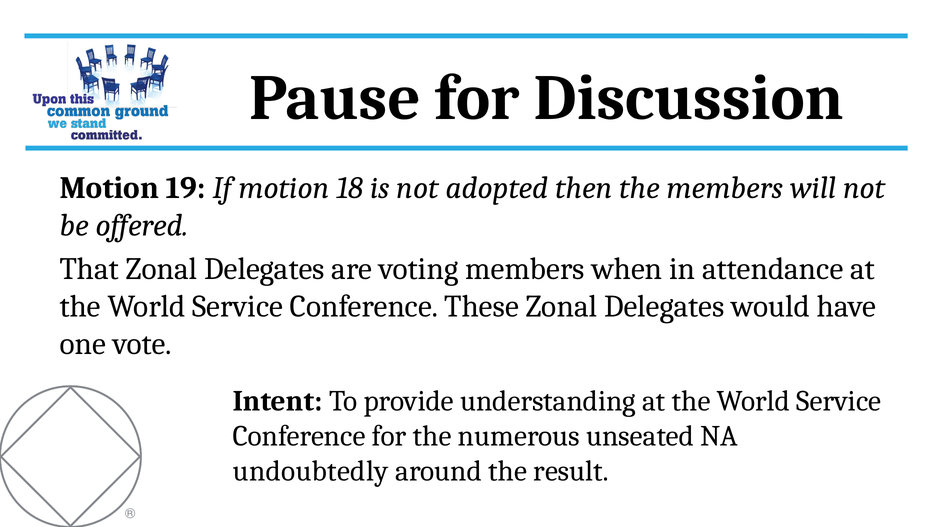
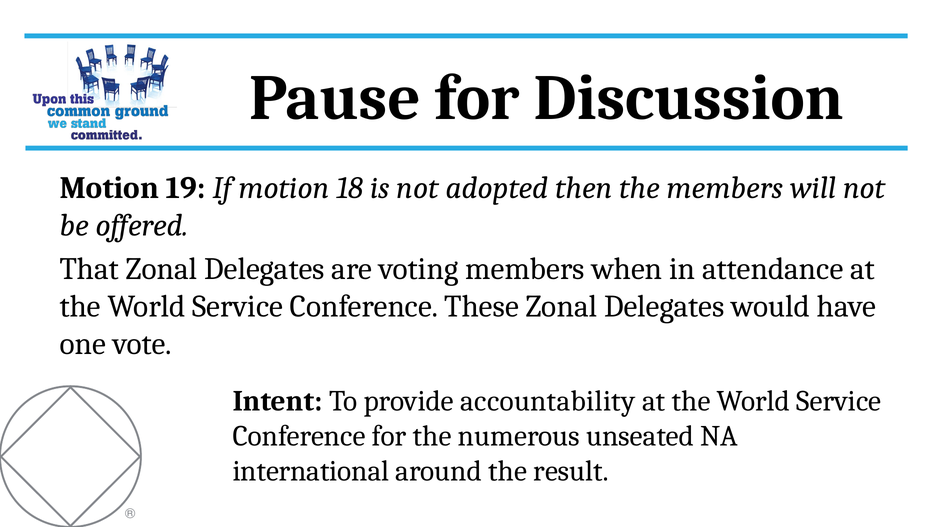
understanding: understanding -> accountability (548, 401)
undoubtedly: undoubtedly -> international (311, 472)
